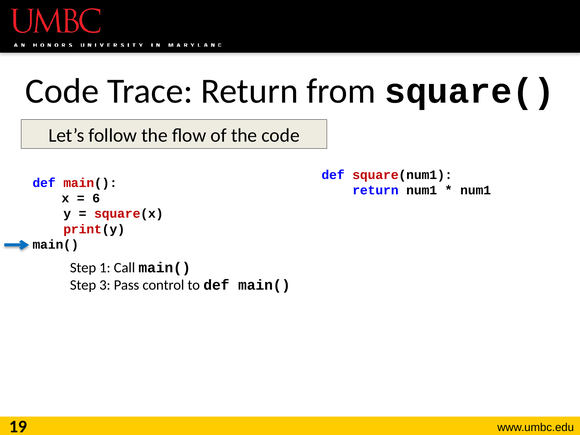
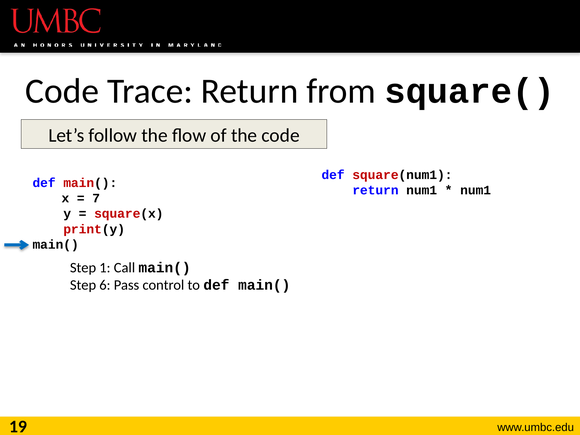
6: 6 -> 7 (96, 198)
3: 3 -> 6 (105, 285)
